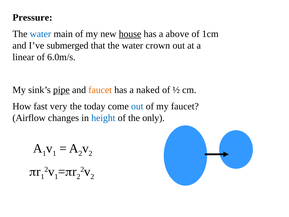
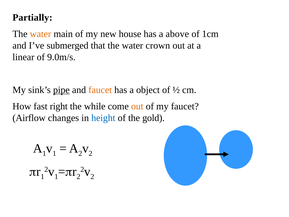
Pressure: Pressure -> Partially (32, 18)
water colour: blue -> orange (40, 34)
house underline: present -> none (130, 34)
6.0m/s: 6.0m/s -> 9.0m/s (61, 57)
naked: naked -> object (148, 90)
very: very -> right (59, 106)
today: today -> while (95, 106)
out colour: blue -> orange (137, 106)
only: only -> gold (154, 118)
